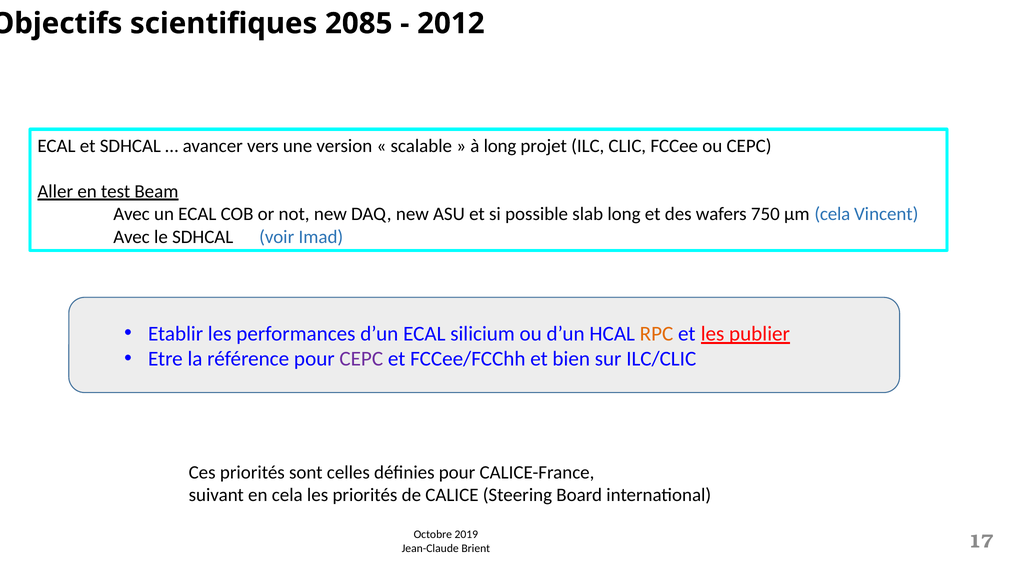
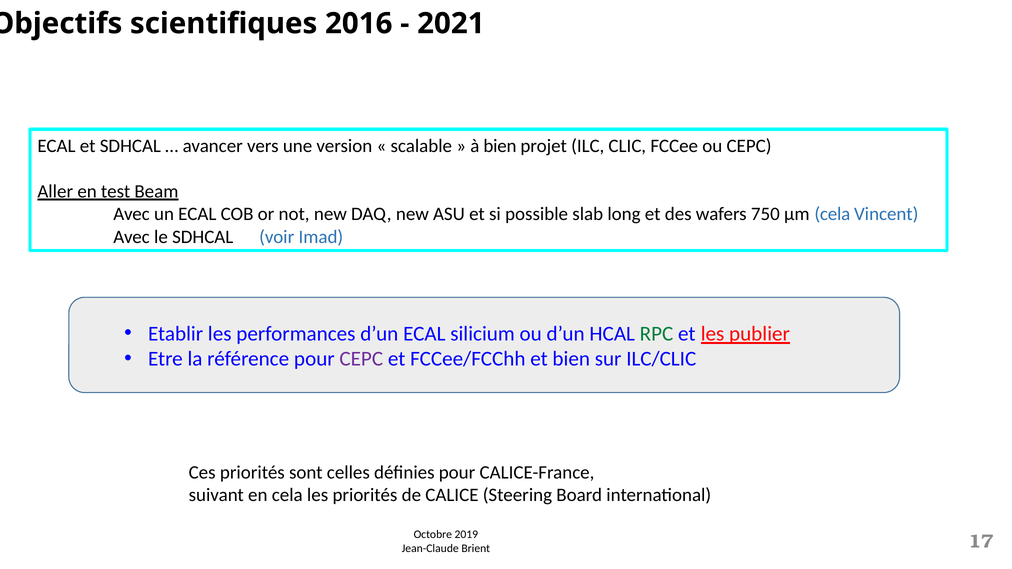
2085: 2085 -> 2016 (359, 23)
2012: 2012 -> 2021 (451, 23)
à long: long -> bien (500, 146)
RPC colour: orange -> green (656, 334)
